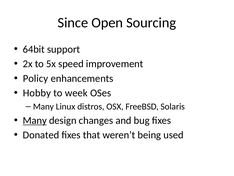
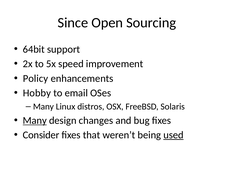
week: week -> email (76, 93)
Donated: Donated -> Consider (41, 135)
used underline: none -> present (173, 135)
